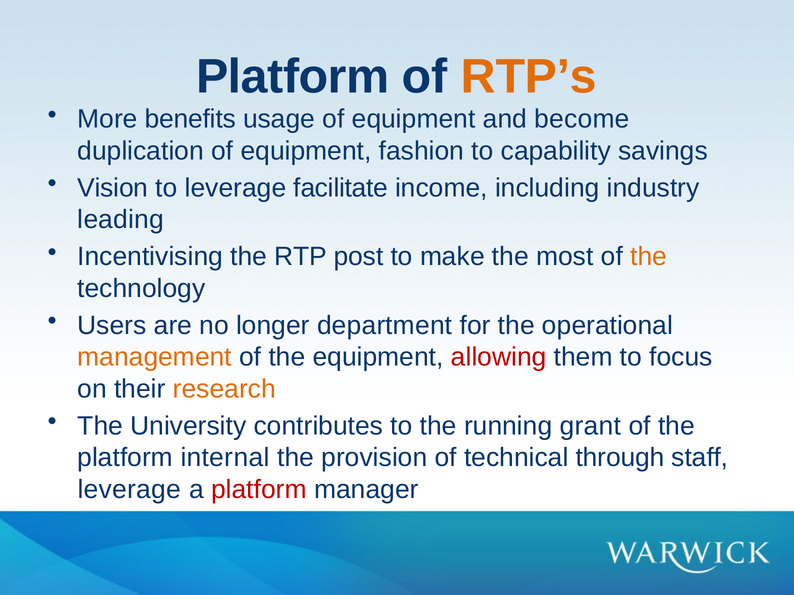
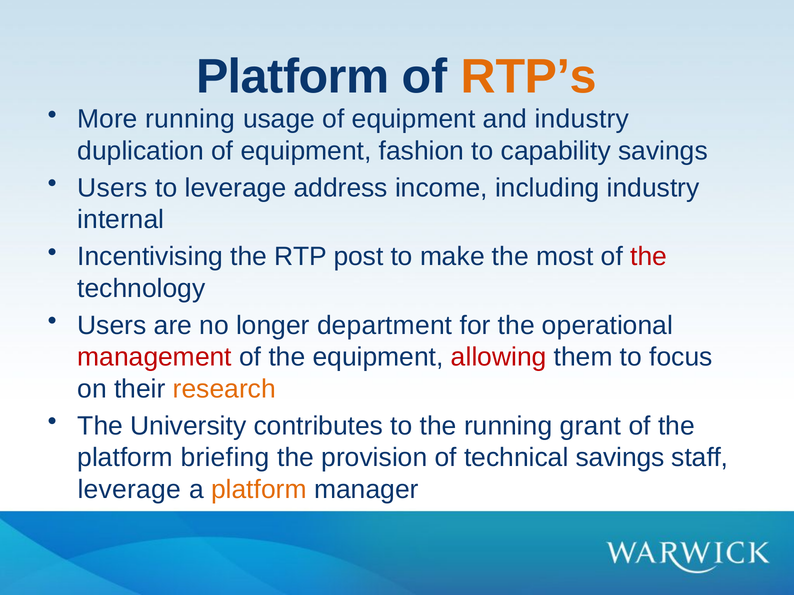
More benefits: benefits -> running (190, 119)
and become: become -> industry (582, 119)
Vision: Vision -> Users (113, 188)
facilitate: facilitate -> address (341, 188)
leading: leading -> internal (121, 220)
the colour: orange -> red (649, 257)
management colour: orange -> red (155, 358)
internal: internal -> briefing (225, 458)
technical through: through -> savings (620, 458)
platform colour: red -> orange (259, 490)
